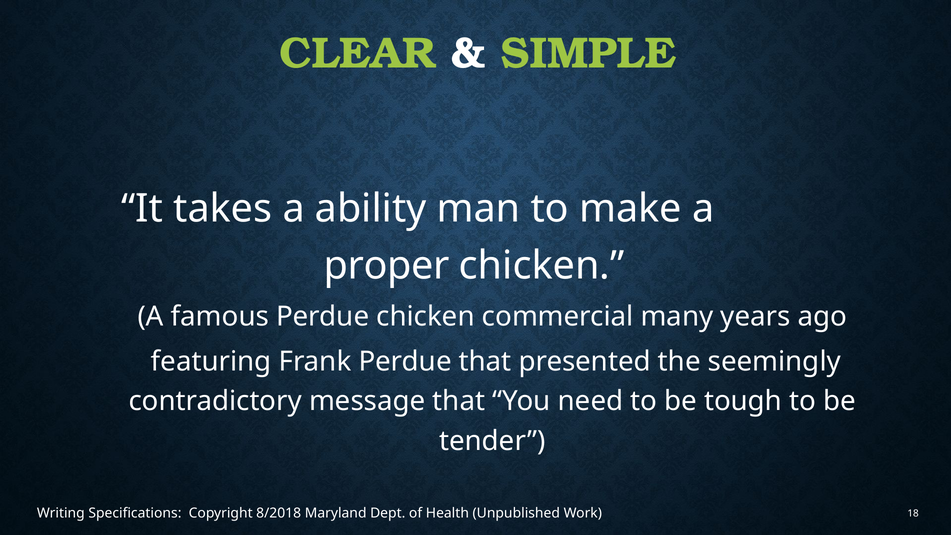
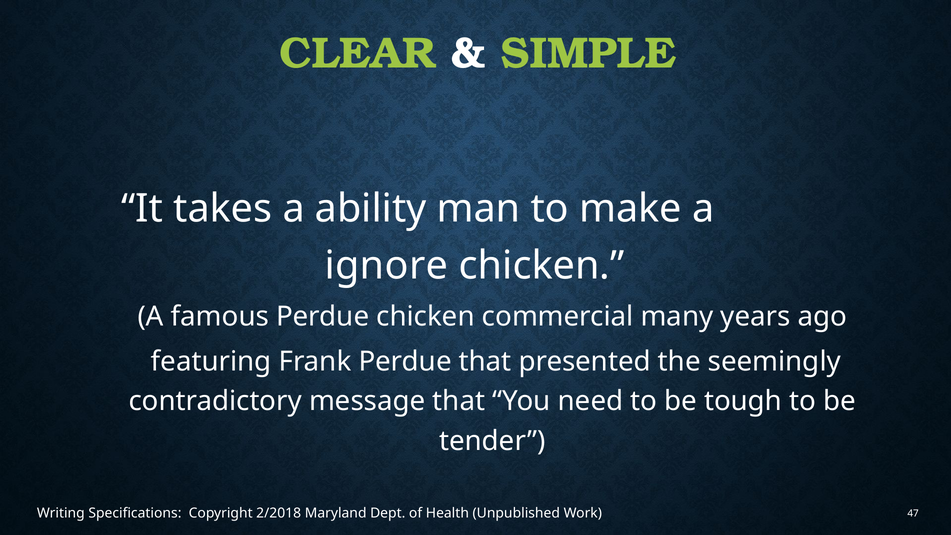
proper: proper -> ignore (386, 265)
8/2018: 8/2018 -> 2/2018 (279, 513)
18: 18 -> 47 (913, 513)
